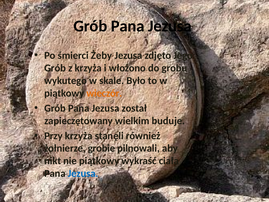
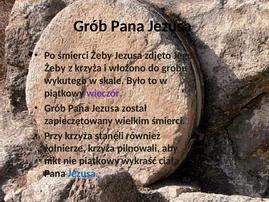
Grób: Grób -> Żeby (55, 68)
wieczór colour: orange -> purple (104, 93)
wielkim buduje: buduje -> śmierci (168, 121)
żołnierze grobie: grobie -> krzyża (101, 148)
